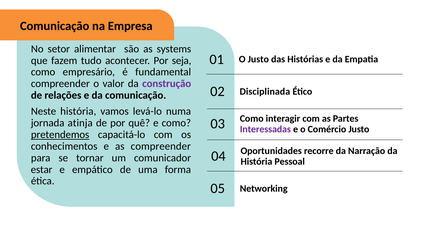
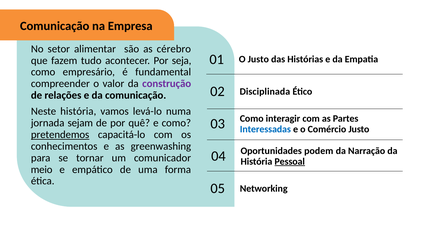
systems: systems -> cérebro (174, 49)
atinja: atinja -> sejam (80, 123)
Interessadas colour: purple -> blue (265, 129)
as compreender: compreender -> greenwashing (161, 146)
recorre: recorre -> podem (319, 150)
Pessoal underline: none -> present (290, 161)
estar: estar -> meio (42, 169)
